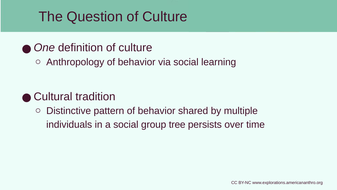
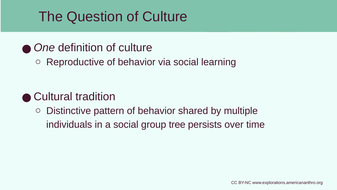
Anthropology: Anthropology -> Reproductive (75, 62)
